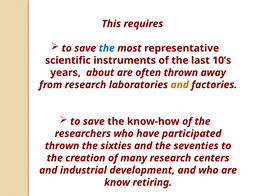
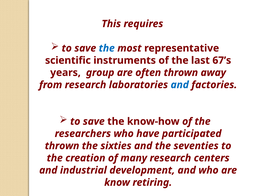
10’s: 10’s -> 67’s (222, 61)
about: about -> group (100, 73)
and colour: orange -> blue (180, 85)
